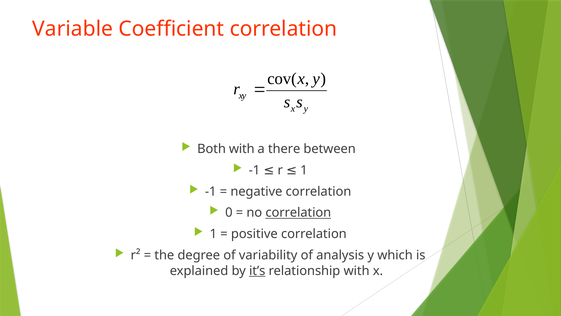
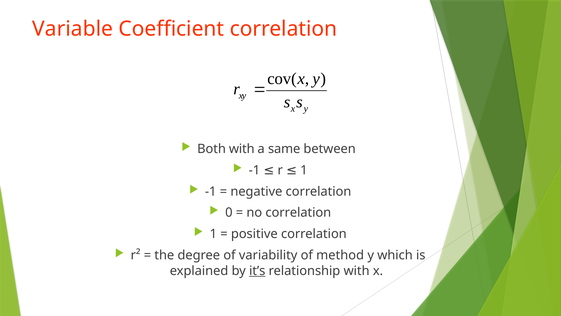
there: there -> same (284, 149)
correlation underline: present -> none (298, 212)
analysis: analysis -> method (340, 255)
